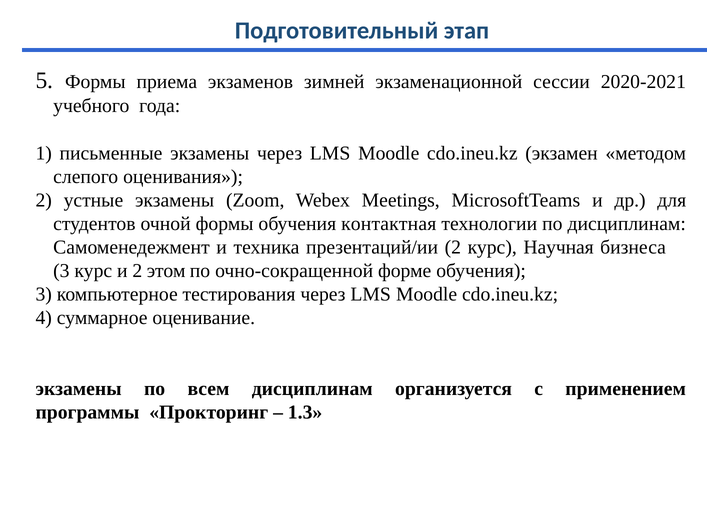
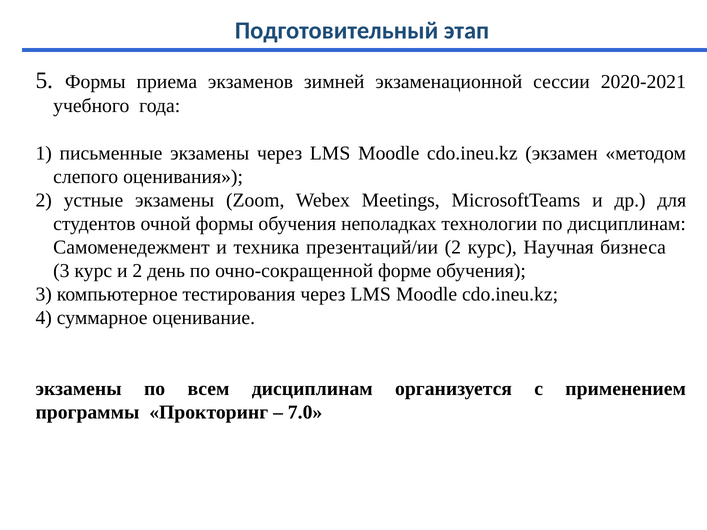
контактная: контактная -> неполадках (389, 224)
этом: этом -> день (166, 271)
1.3: 1.3 -> 7.0 (305, 412)
